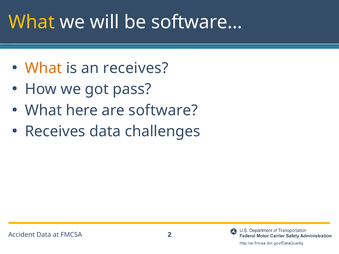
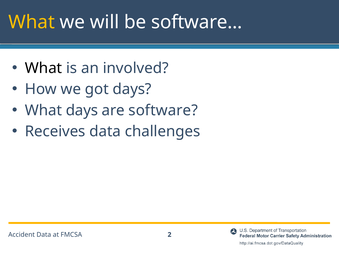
What colour: orange -> black (44, 68)
an receives: receives -> involved (136, 68)
got pass: pass -> days (132, 89)
What here: here -> days (82, 110)
